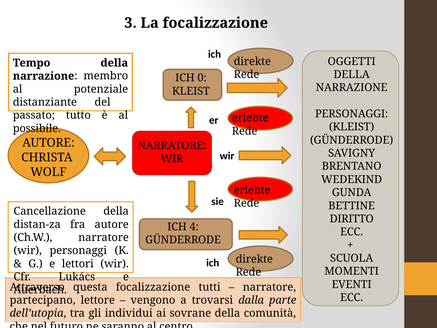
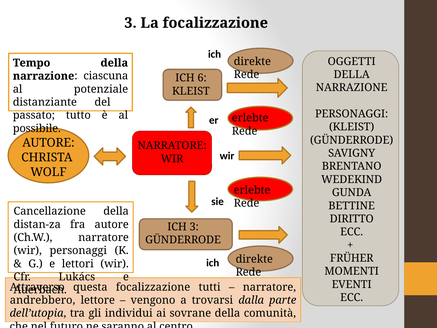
membro: membro -> ciascuna (106, 76)
0: 0 -> 6 (202, 78)
ICH 4: 4 -> 3 (194, 227)
SCUOLA: SCUOLA -> FRÜHER (352, 258)
partecipano: partecipano -> andrebbero (43, 300)
